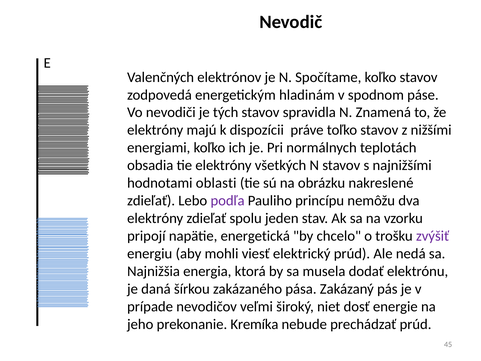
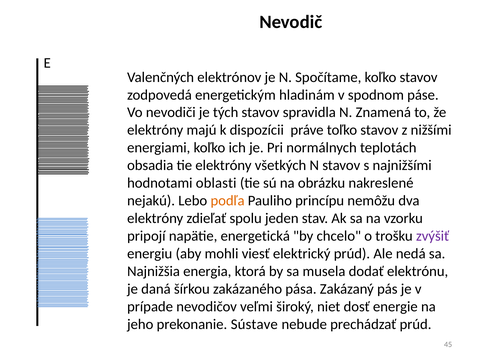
zdieľať: zdieľať -> nejakú (151, 201)
podľa colour: purple -> orange (228, 201)
Kremíka: Kremíka -> Sústave (254, 324)
